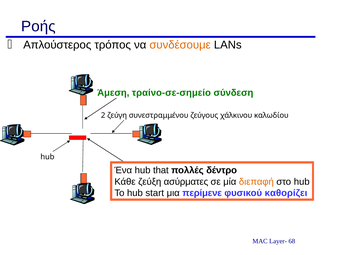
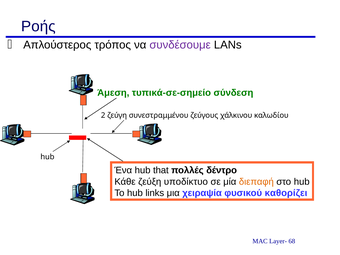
συνδέσουμε colour: orange -> purple (180, 45)
τραίνο-σε-σημείο: τραίνο-σε-σημείο -> τυπικά-σε-σημείο (171, 93)
ασύρματες: ασύρματες -> υποδίκτυο (186, 182)
start: start -> links (155, 193)
περίμενε: περίμενε -> χειραψία (202, 193)
